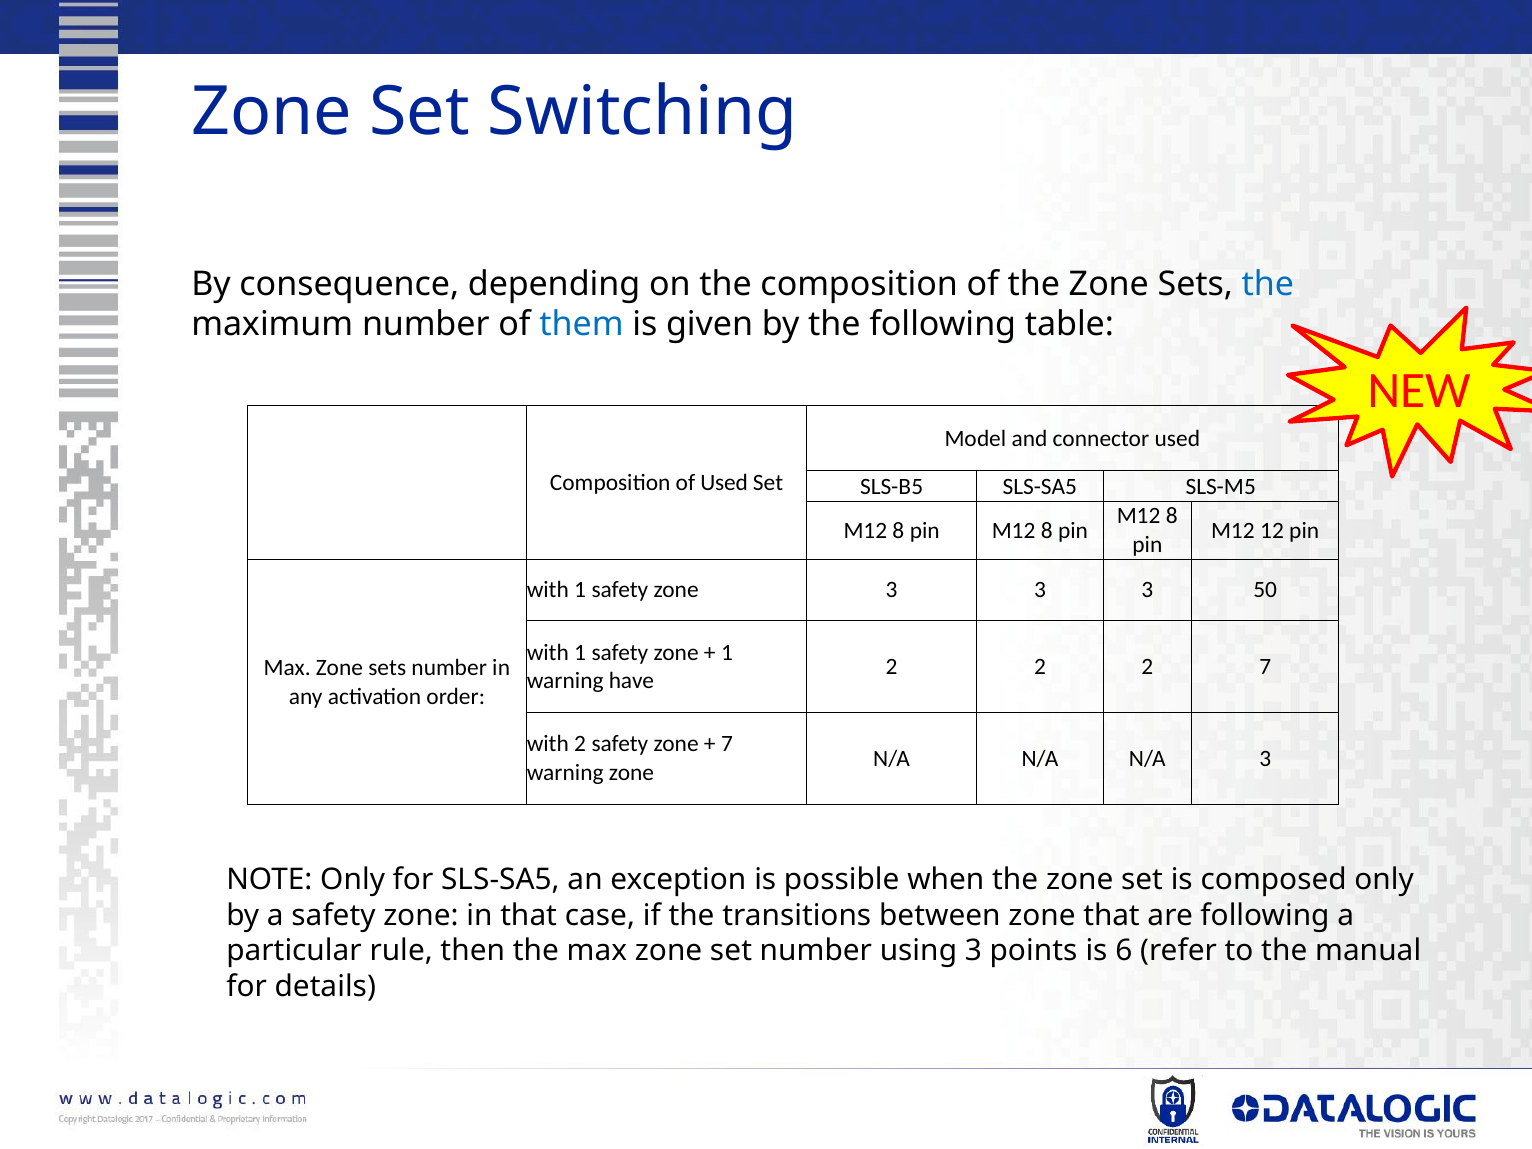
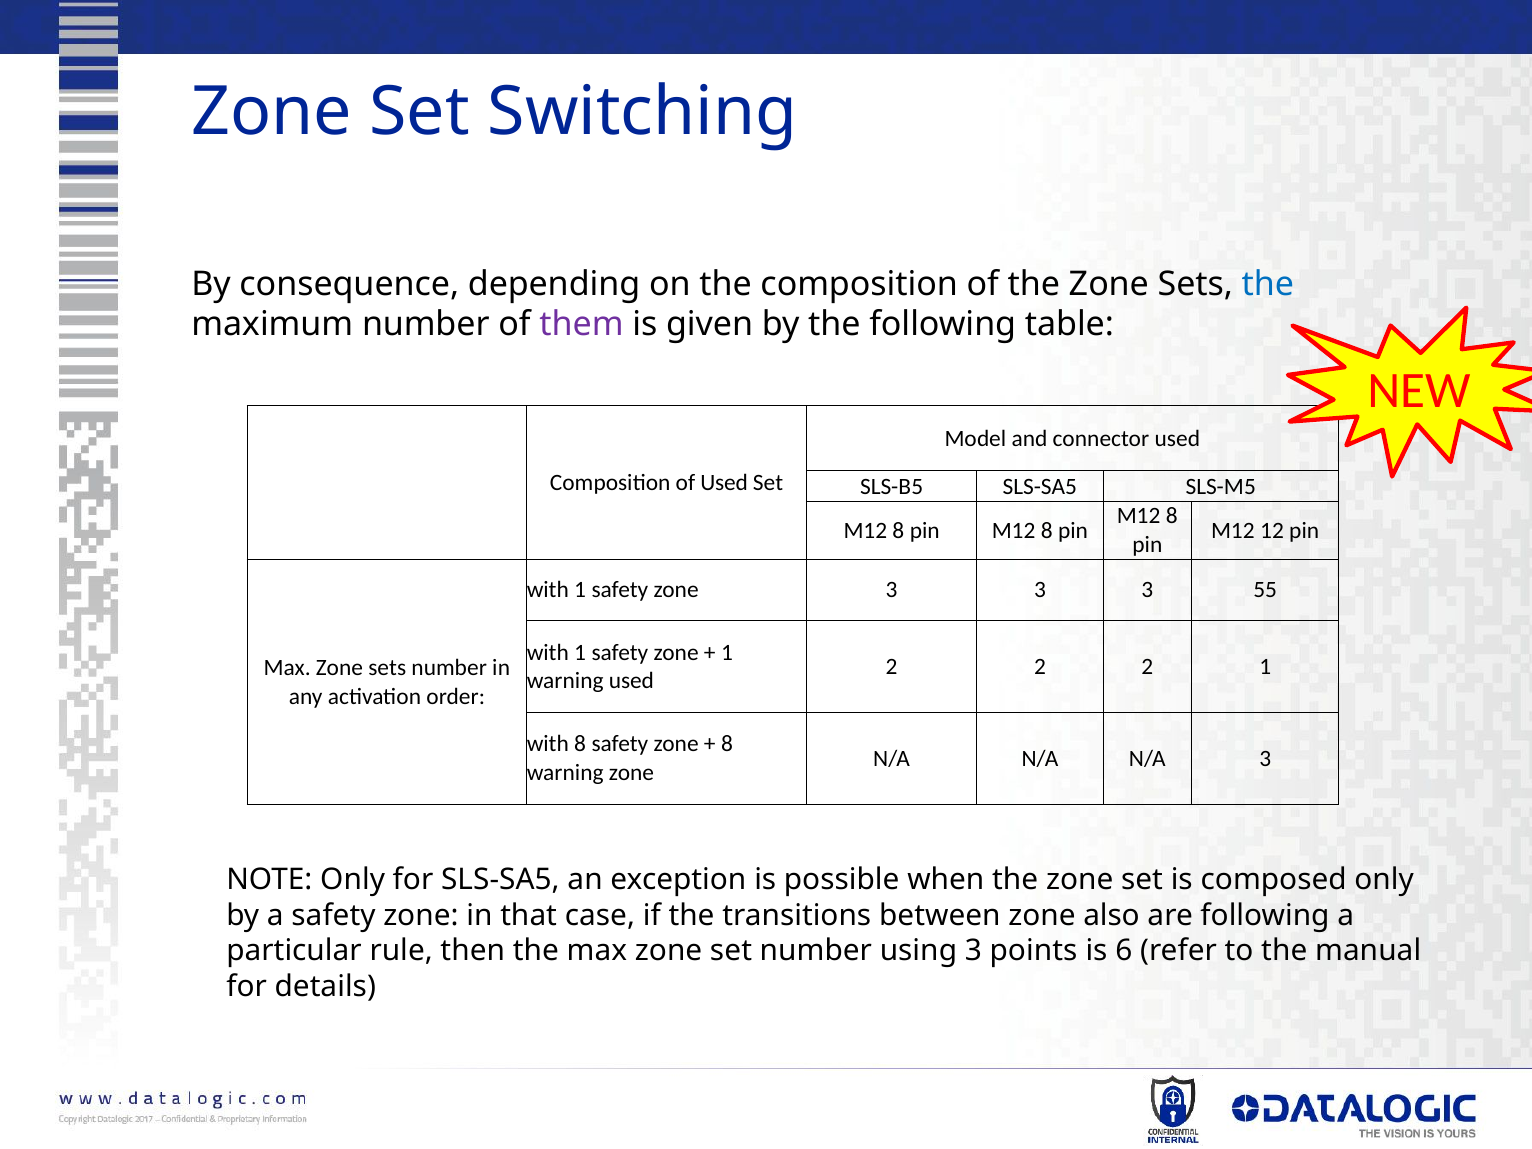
them colour: blue -> purple (581, 325)
50: 50 -> 55 (1265, 590)
2 7: 7 -> 1 (1265, 667)
warning have: have -> used (631, 681)
with 2: 2 -> 8 (580, 744)
7: 7 -> 8 (727, 744)
zone that: that -> also (1112, 915)
